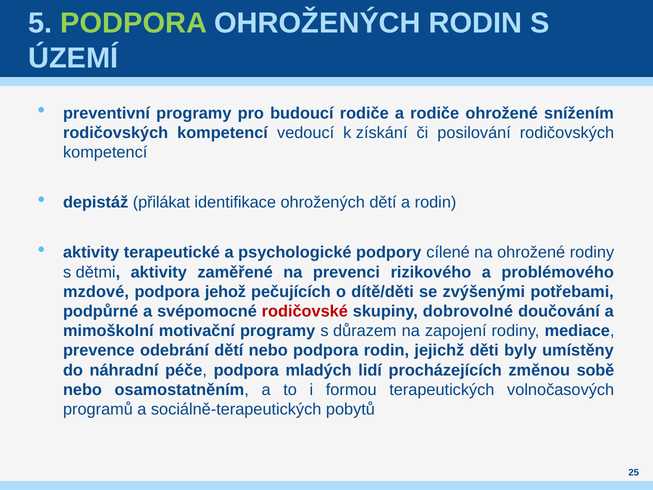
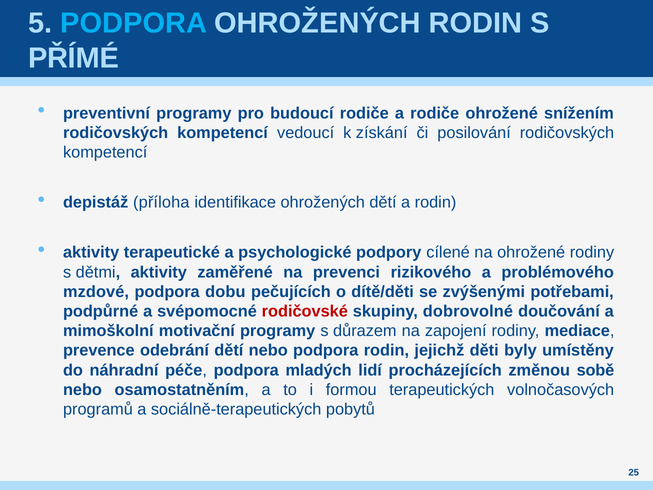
PODPORA colour: light green -> light blue (134, 23)
ÚZEMÍ: ÚZEMÍ -> PŘÍMÉ (74, 58)
přilákat: přilákat -> příloha (161, 202)
jehož: jehož -> dobu (225, 292)
